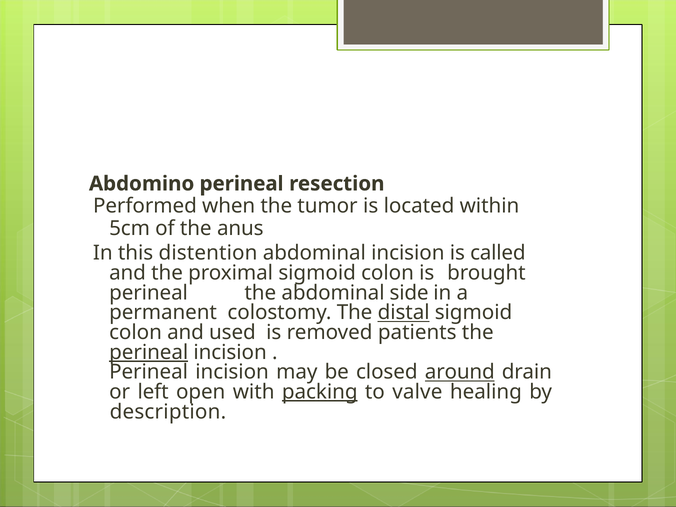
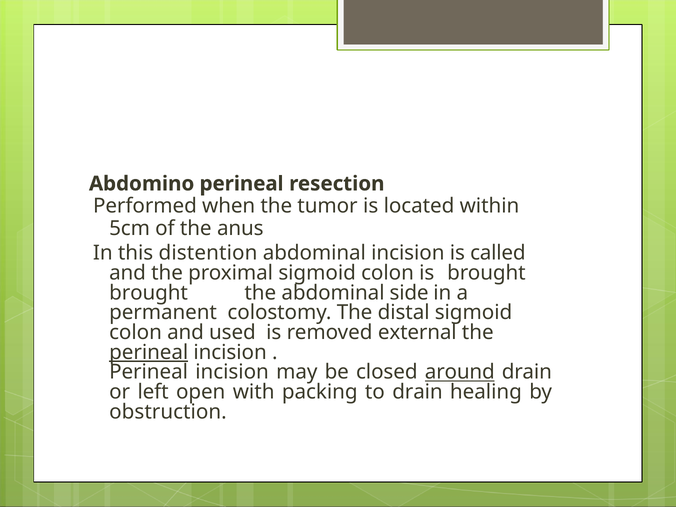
perineal: perineal -> brought (149, 293)
distal underline: present -> none (404, 313)
patients: patients -> external (417, 332)
packing underline: present -> none (320, 392)
to valve: valve -> drain (417, 392)
description: description -> obstruction (168, 412)
